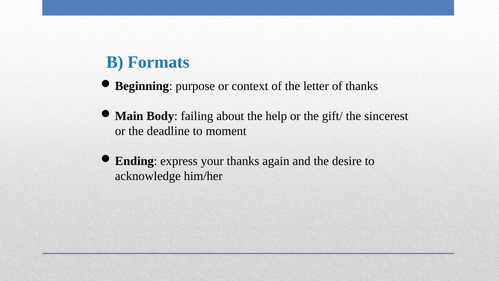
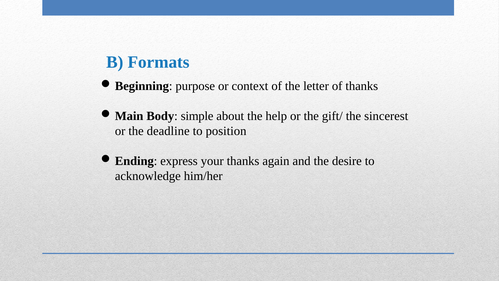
failing: failing -> simple (197, 116)
moment: moment -> position (226, 131)
